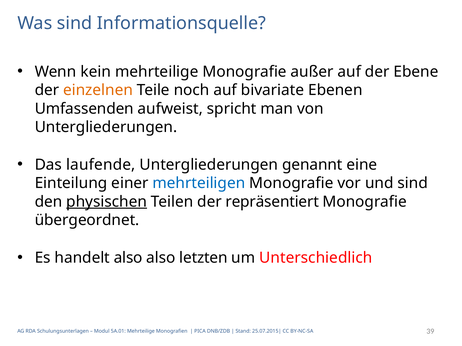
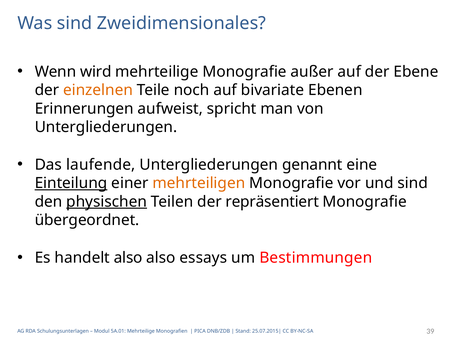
Informationsquelle: Informationsquelle -> Zweidimensionales (182, 23)
kein: kein -> wird (96, 72)
Umfassenden: Umfassenden -> Erinnerungen (84, 109)
Einteilung underline: none -> present (71, 183)
mehrteiligen colour: blue -> orange (199, 183)
letzten: letzten -> essays (203, 258)
Unterschiedlich: Unterschiedlich -> Bestimmungen (316, 258)
